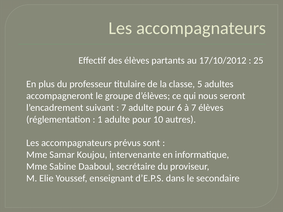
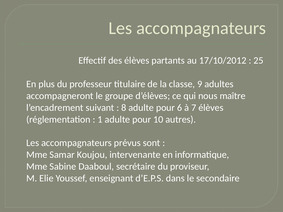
5: 5 -> 9 (200, 84)
seront: seront -> maître (233, 96)
7: 7 -> 8 (124, 108)
